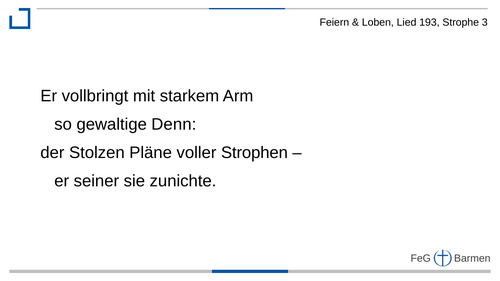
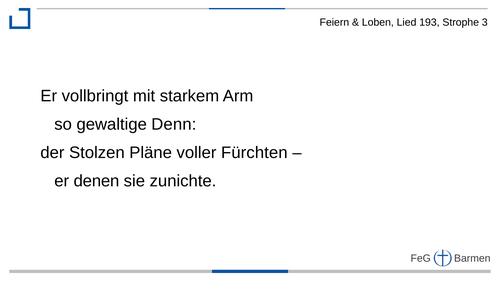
Strophen: Strophen -> Fürchten (254, 153)
seiner: seiner -> denen (96, 181)
